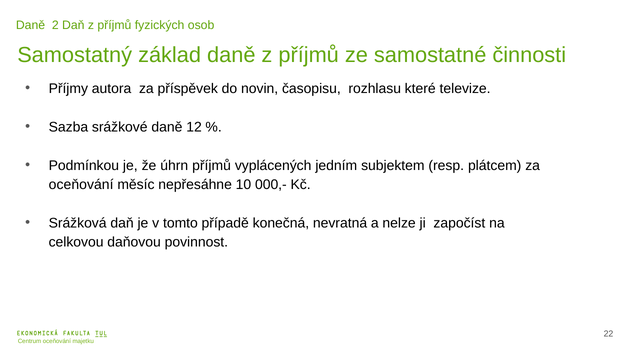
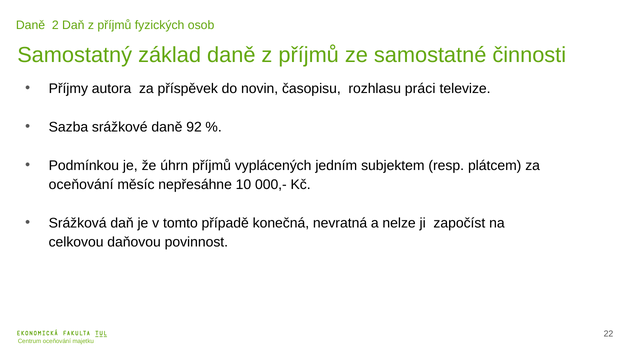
které: které -> práci (420, 89)
12: 12 -> 92 (194, 127)
